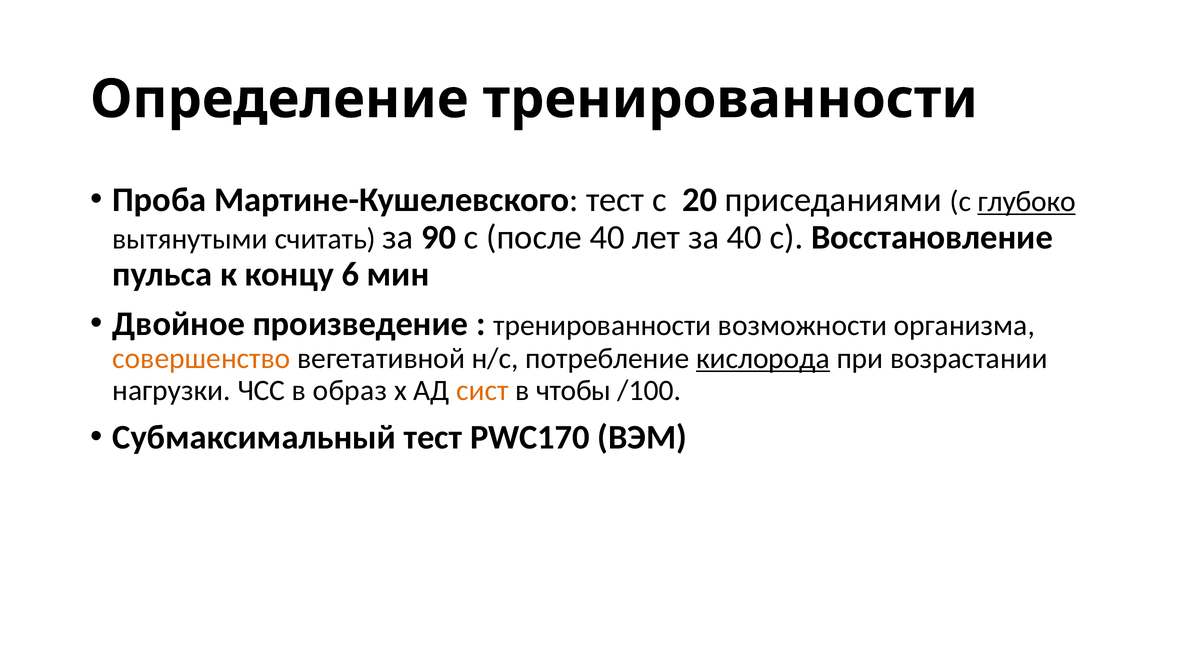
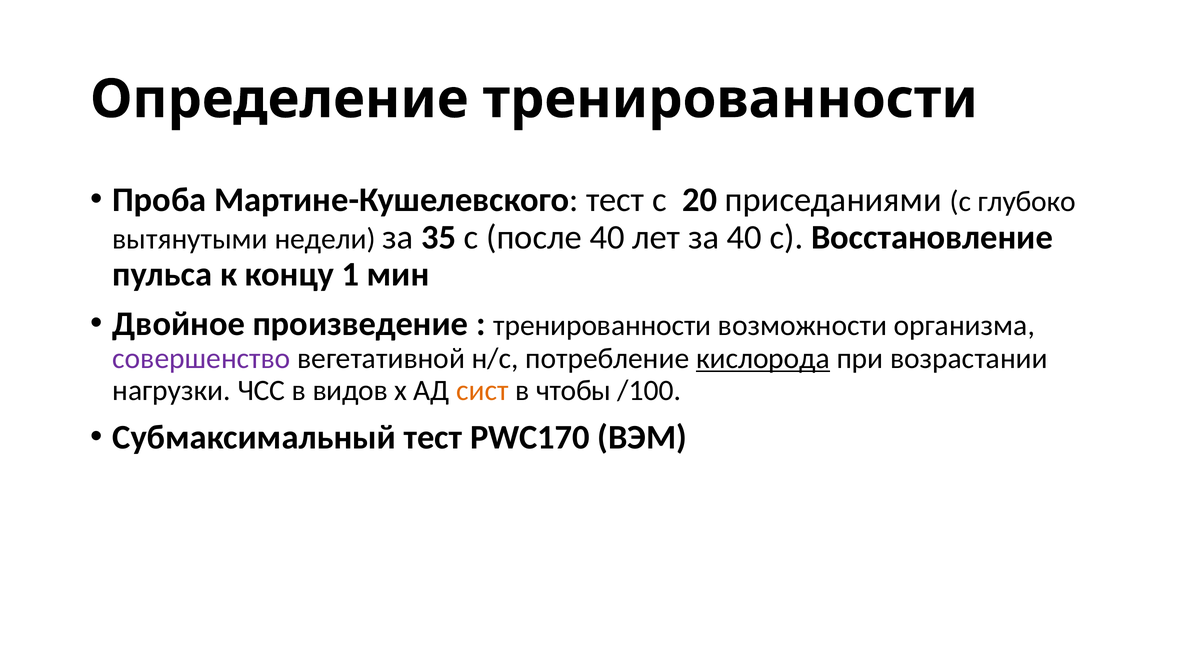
глубоко underline: present -> none (1027, 202)
считать: считать -> недели (325, 239)
90: 90 -> 35 (439, 237)
6: 6 -> 1 (350, 275)
совершенство colour: orange -> purple (201, 359)
образ: образ -> видов (350, 391)
